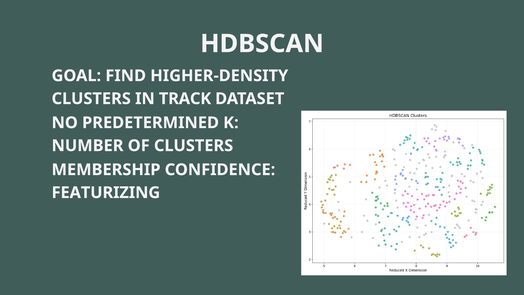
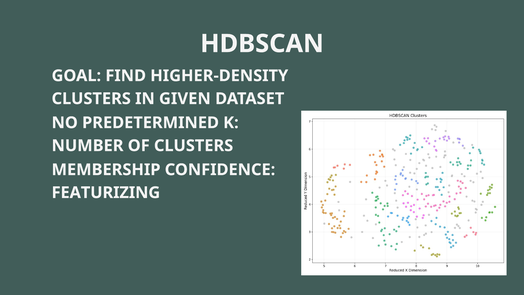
TRACK: TRACK -> GIVEN (185, 99)
